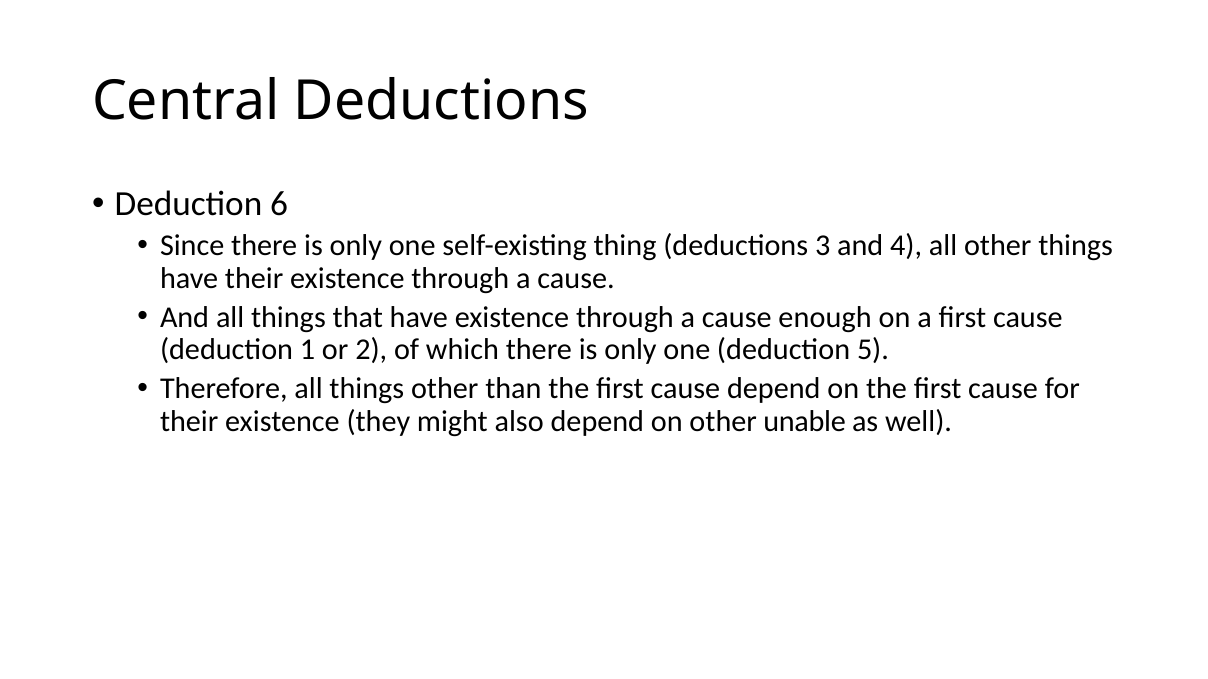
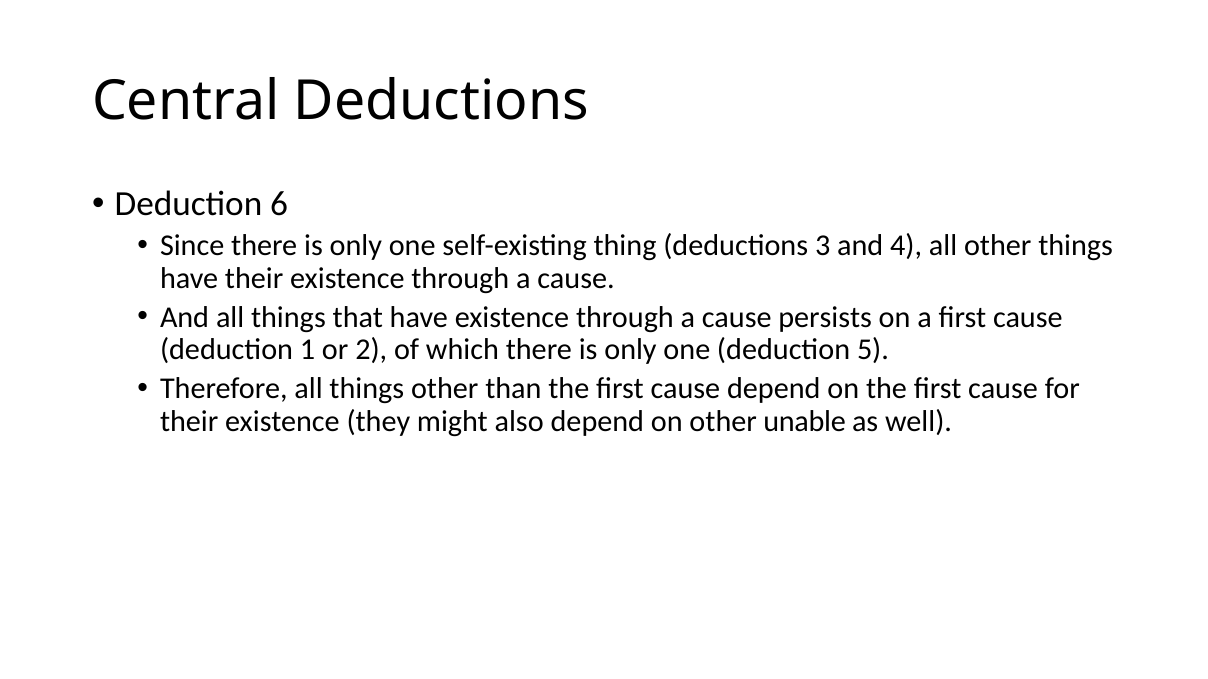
enough: enough -> persists (825, 317)
